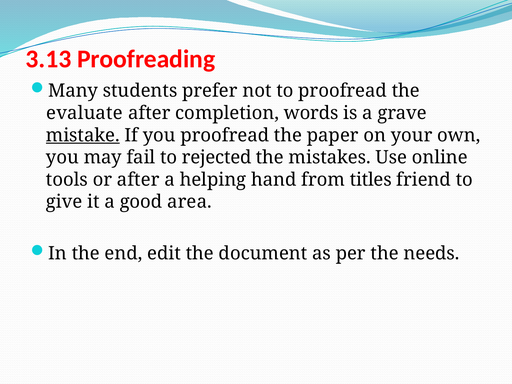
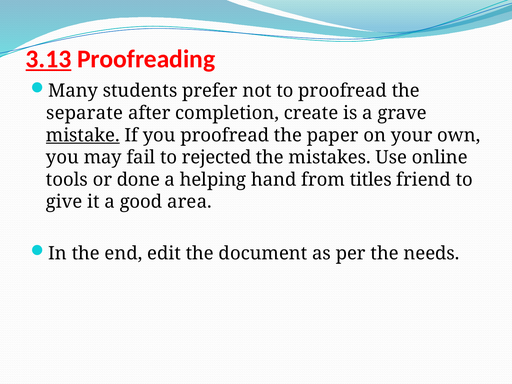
3.13 underline: none -> present (48, 59)
evaluate: evaluate -> separate (85, 113)
words: words -> create (311, 113)
or after: after -> done (138, 180)
